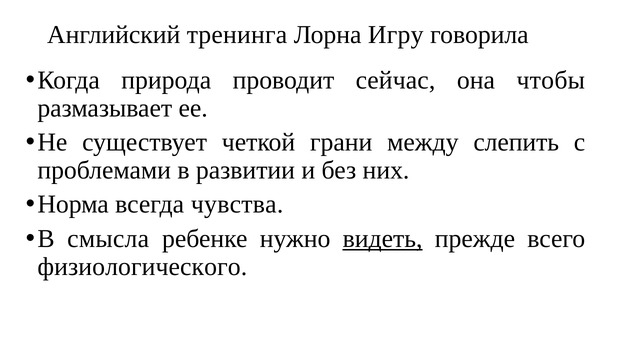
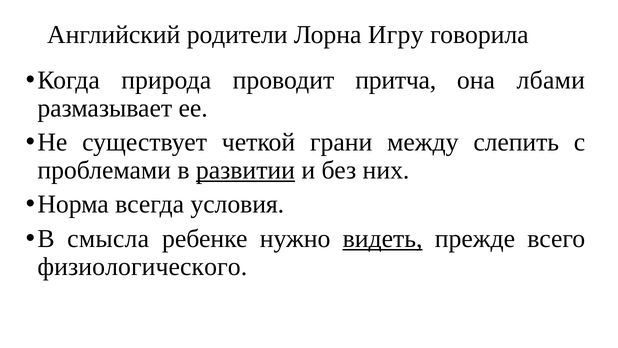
тренинга: тренинга -> родители (237, 35)
сейчас: сейчас -> притча (396, 80)
чтобы: чтобы -> лбами (551, 80)
развитии underline: none -> present (245, 170)
чувства: чувства -> условия (237, 204)
